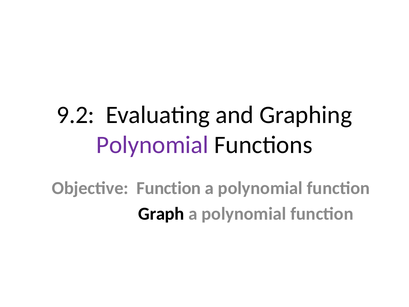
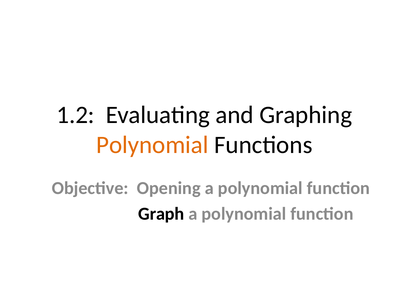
9.2: 9.2 -> 1.2 (76, 115)
Polynomial colour: purple -> orange (152, 145)
Objective Function: Function -> Opening (169, 188)
